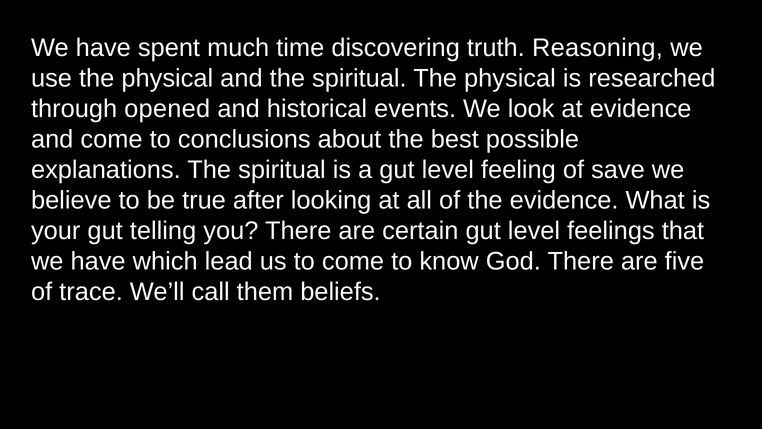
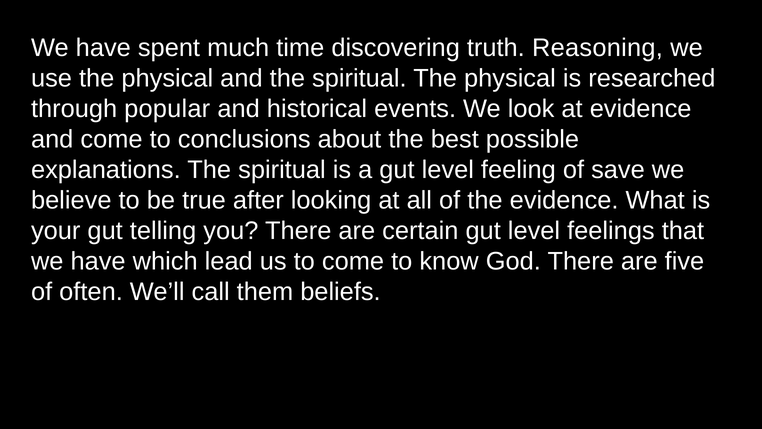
opened: opened -> popular (167, 109)
trace: trace -> often (91, 292)
